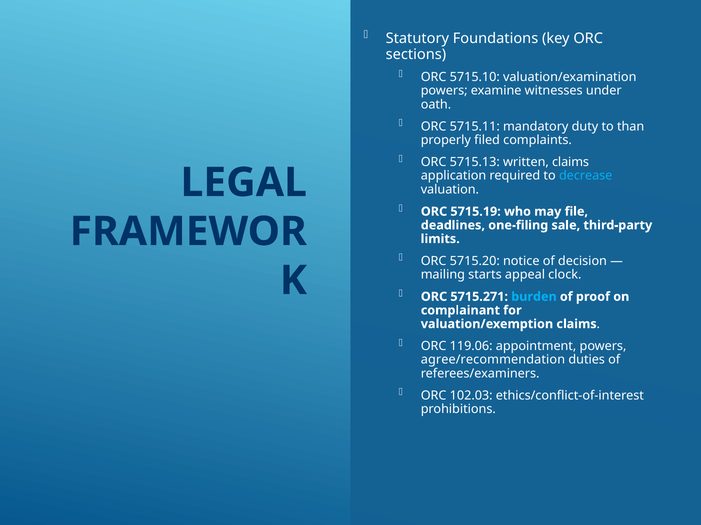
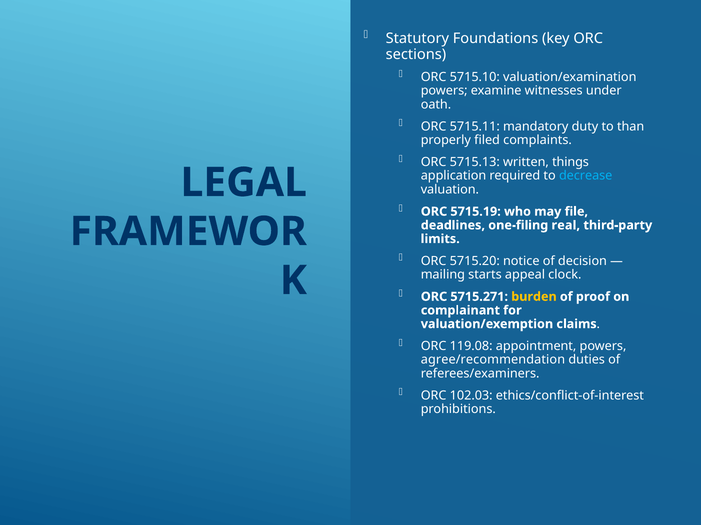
written claims: claims -> things (571, 162)
sale: sale -> real (566, 226)
burden colour: light blue -> yellow (534, 297)
119.06: 119.06 -> 119.08 (471, 347)
